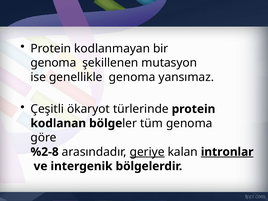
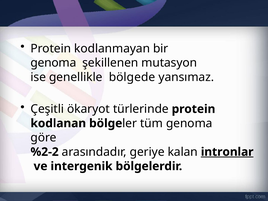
genellikle genoma: genoma -> bölgede (132, 77)
%2-8: %2-8 -> %2-2 (45, 152)
geriye underline: present -> none (147, 152)
